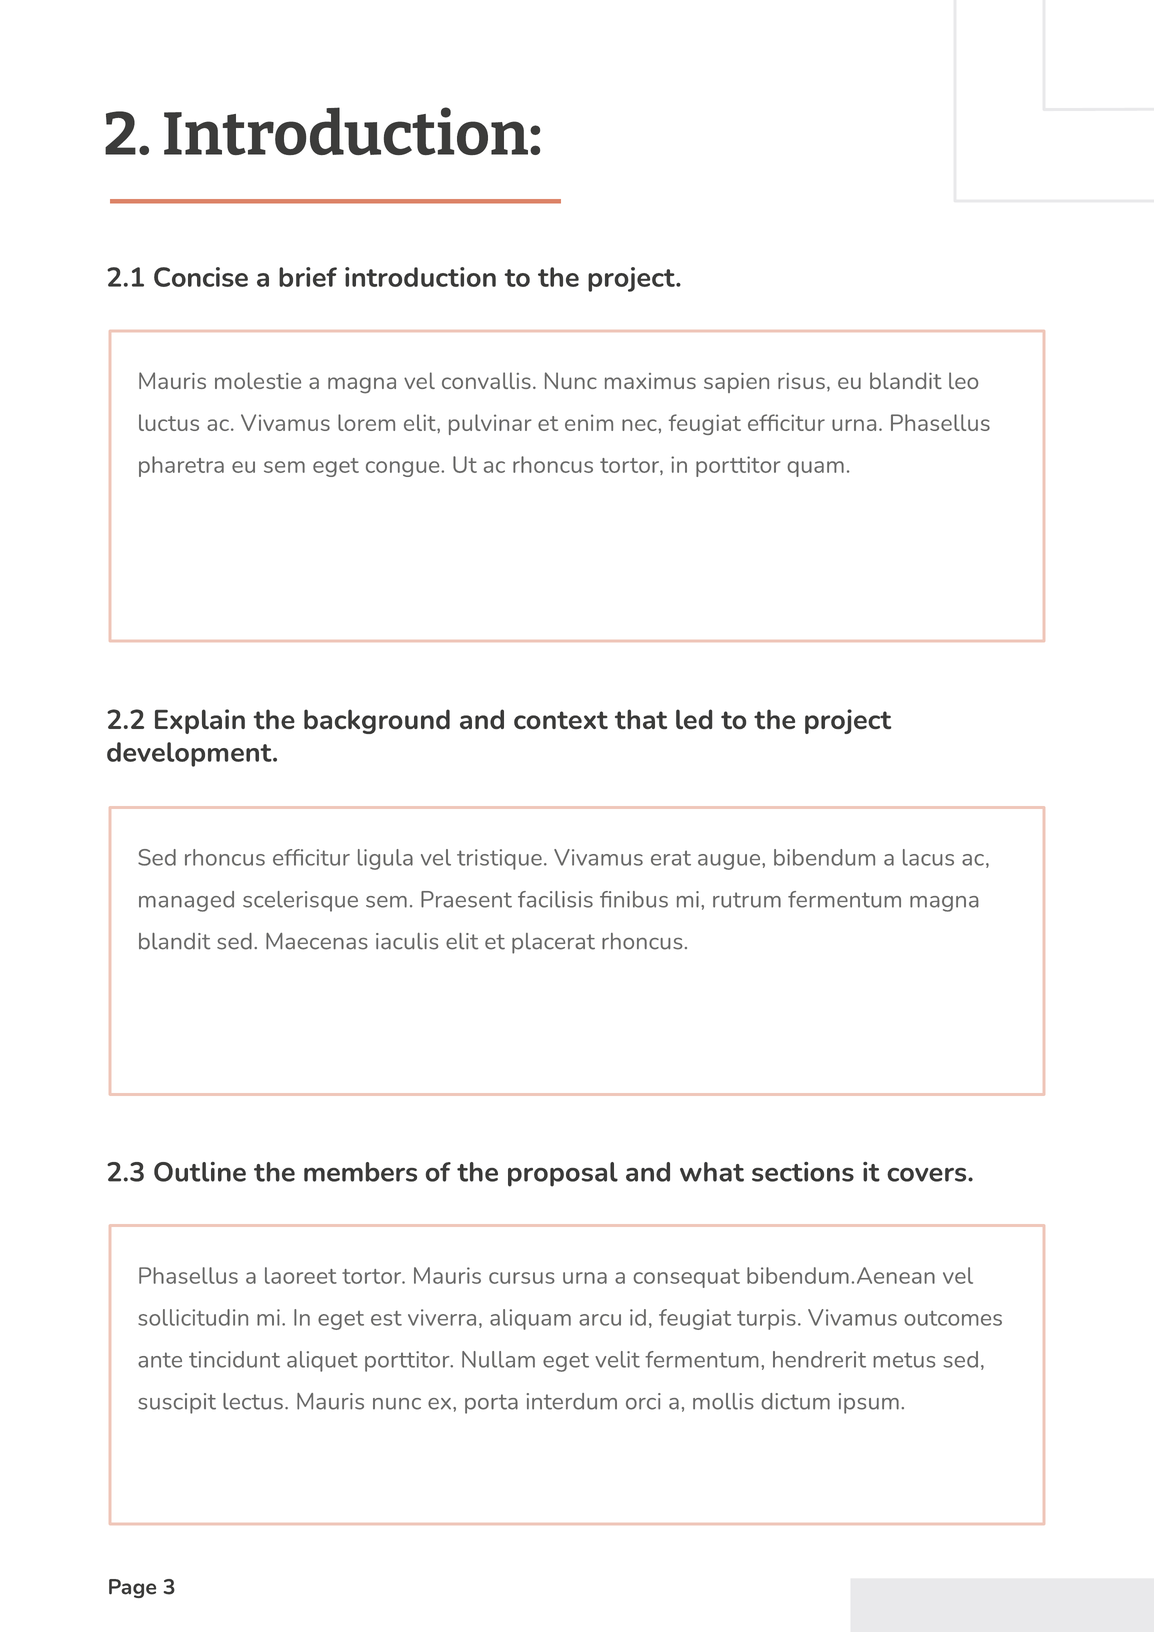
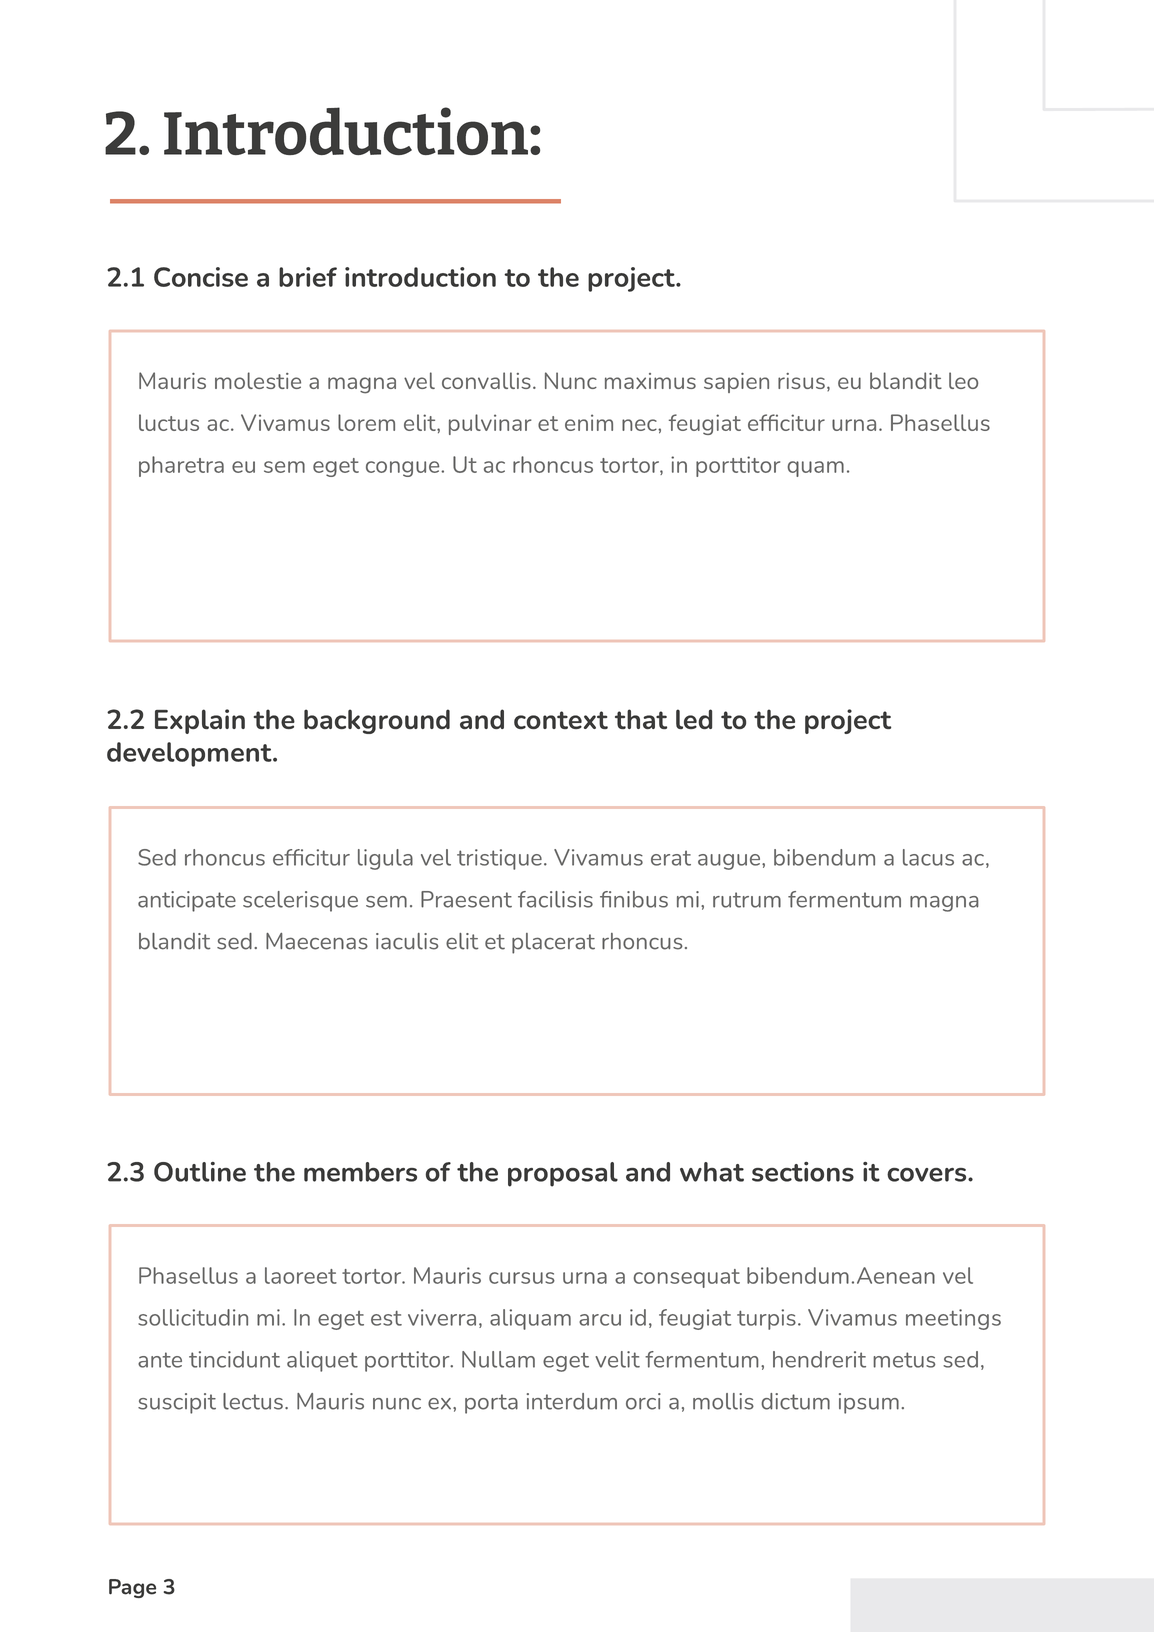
managed: managed -> anticipate (187, 900)
outcomes: outcomes -> meetings (953, 1318)
